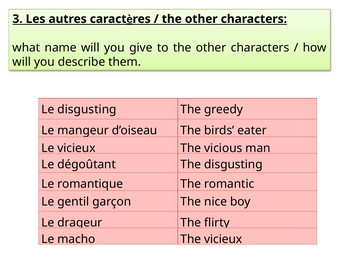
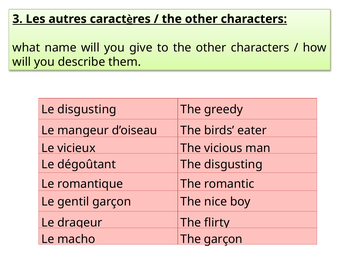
The vicieux: vicieux -> garçon (223, 239)
